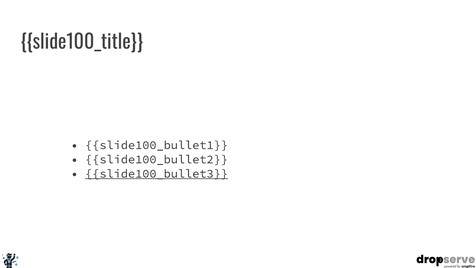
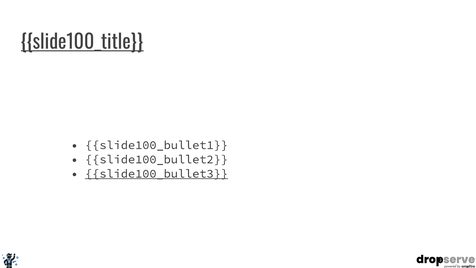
slide100_title underline: none -> present (82, 42)
